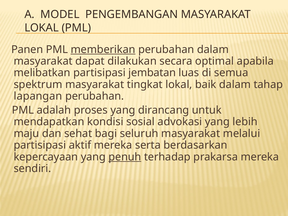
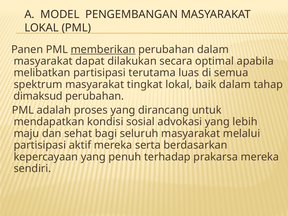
jembatan: jembatan -> terutama (152, 73)
lapangan: lapangan -> dimaksud (38, 96)
penuh underline: present -> none (125, 157)
